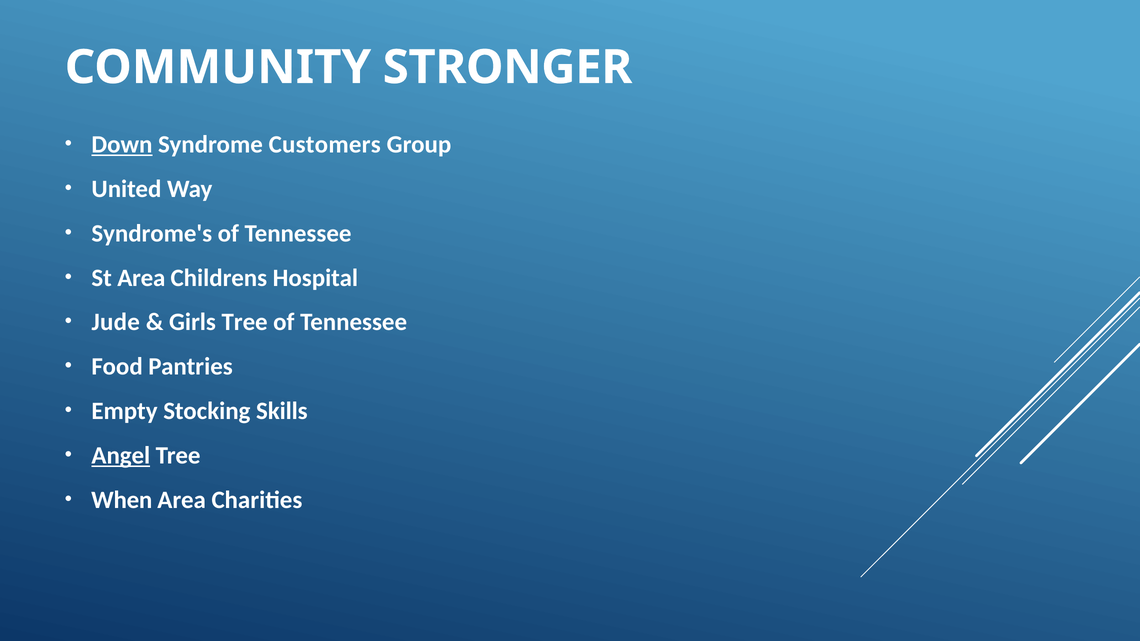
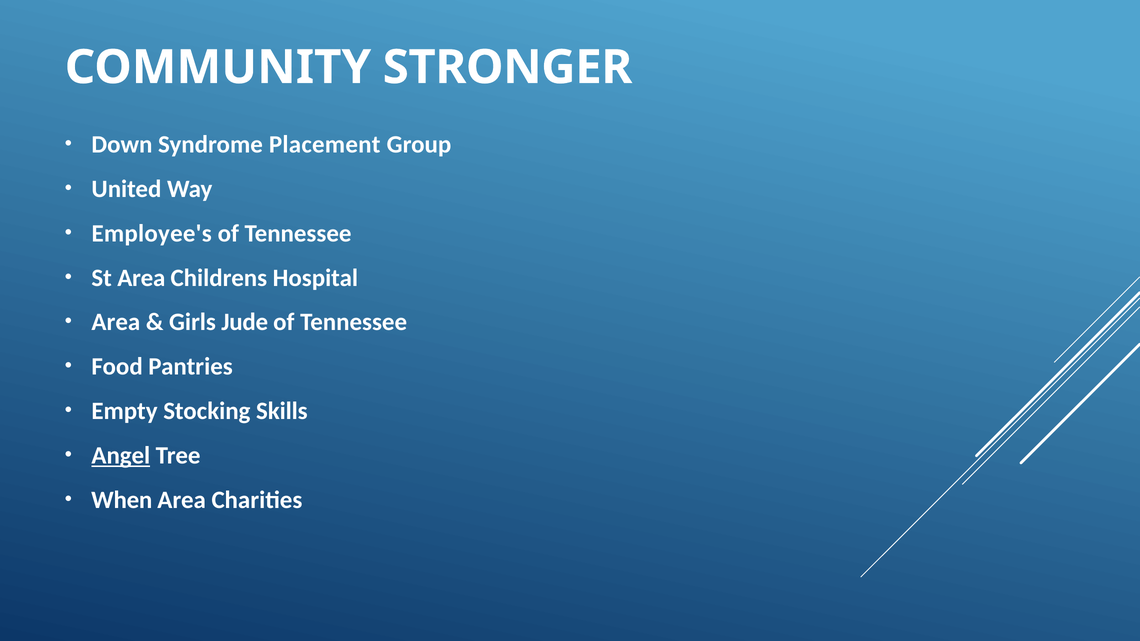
Down underline: present -> none (122, 145)
Customers: Customers -> Placement (325, 145)
Syndrome's: Syndrome's -> Employee's (152, 233)
Jude: Jude -> Area (116, 322)
Girls Tree: Tree -> Jude (245, 322)
